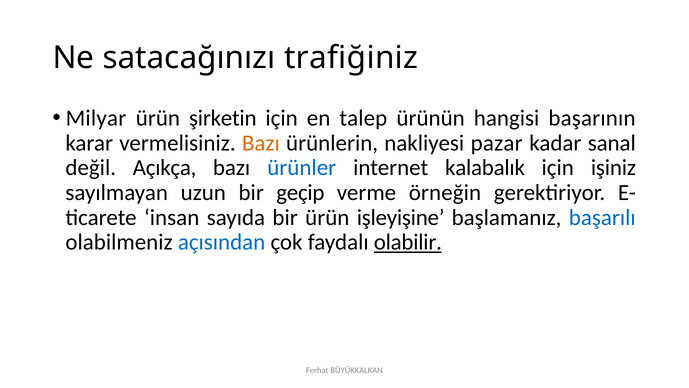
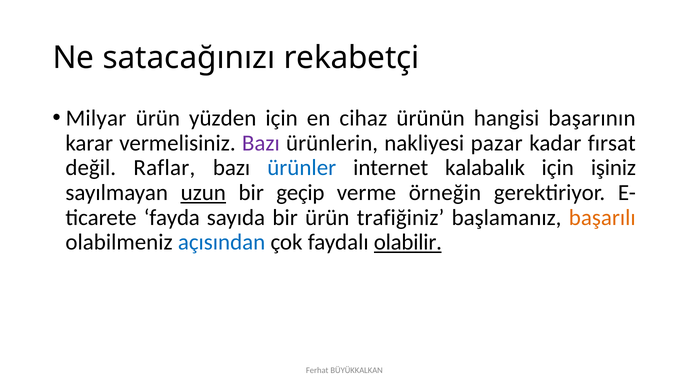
trafiğiniz: trafiğiniz -> rekabetçi (352, 58)
şirketin: şirketin -> yüzden (223, 118)
talep: talep -> cihaz (363, 118)
Bazı colour: orange -> purple (261, 143)
sanal: sanal -> fırsat (612, 143)
Açıkça: Açıkça -> Raflar (164, 168)
uzun underline: none -> present (203, 192)
insan: insan -> fayda (172, 217)
işleyişine: işleyişine -> trafiğiniz (401, 217)
başarılı colour: blue -> orange (602, 217)
